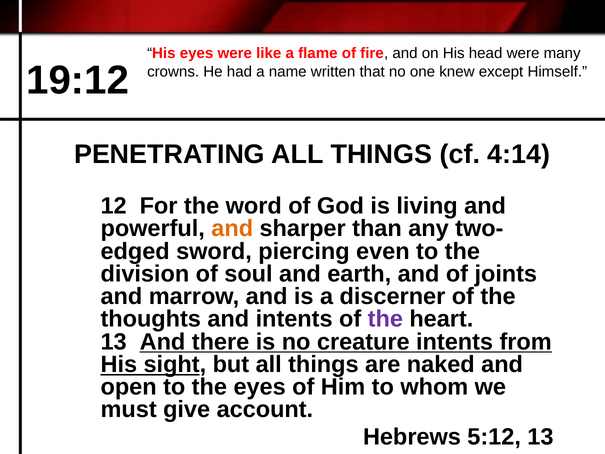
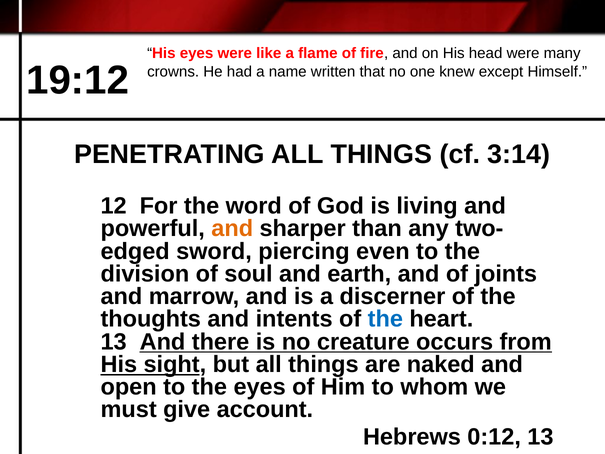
4:14: 4:14 -> 3:14 (519, 154)
the colour: purple -> blue (385, 319)
creature intents: intents -> occurs (455, 342)
5:12: 5:12 -> 0:12 (494, 437)
